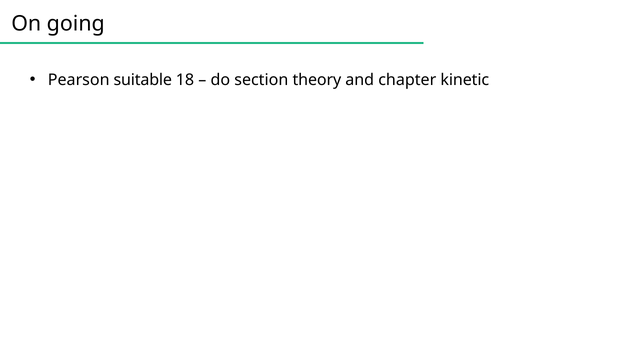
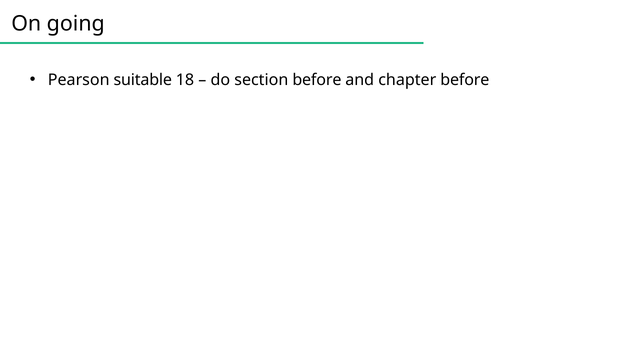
section theory: theory -> before (317, 80)
chapter kinetic: kinetic -> before (465, 80)
